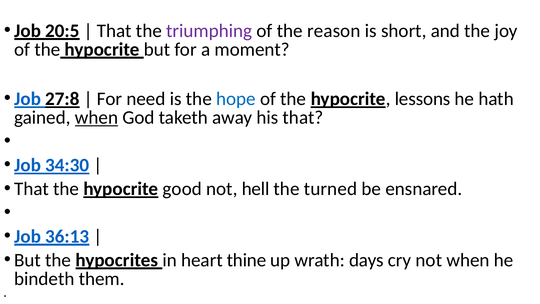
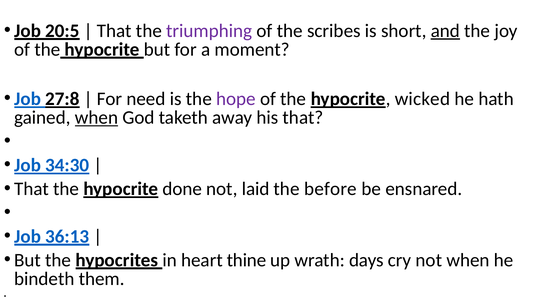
reason: reason -> scribes (334, 31)
and underline: none -> present (445, 31)
hope colour: blue -> purple (236, 99)
lessons: lessons -> wicked (422, 99)
good: good -> done (182, 189)
hell: hell -> laid (256, 189)
turned: turned -> before (330, 189)
